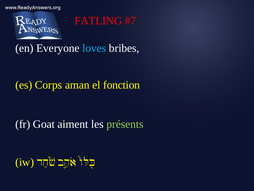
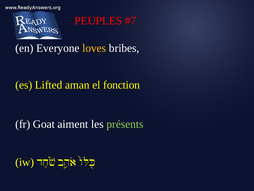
FATLING: FATLING -> PEUPLES (98, 21)
loves colour: light blue -> yellow (94, 48)
Corps: Corps -> Lifted (49, 85)
